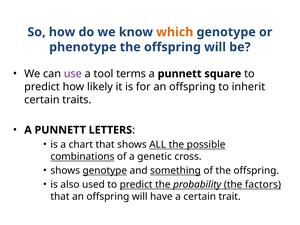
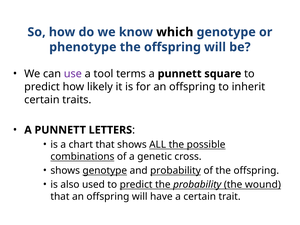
which colour: orange -> black (175, 32)
and something: something -> probability (175, 170)
factors: factors -> wound (263, 184)
